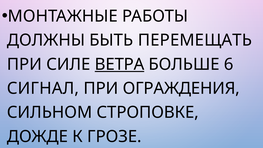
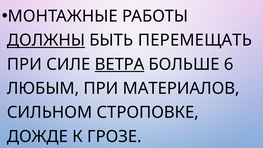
ДОЛЖНЫ underline: none -> present (46, 40)
СИГНАЛ: СИГНАЛ -> ЛЮБЫМ (43, 88)
ОГРАЖДЕНИЯ: ОГРАЖДЕНИЯ -> МАТЕРИАЛОВ (181, 88)
